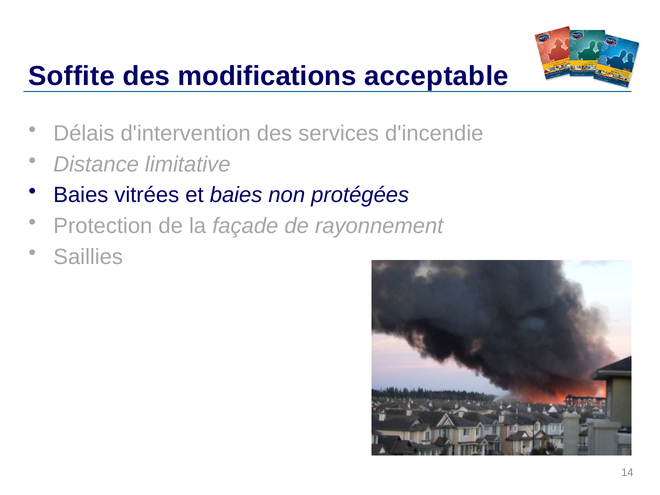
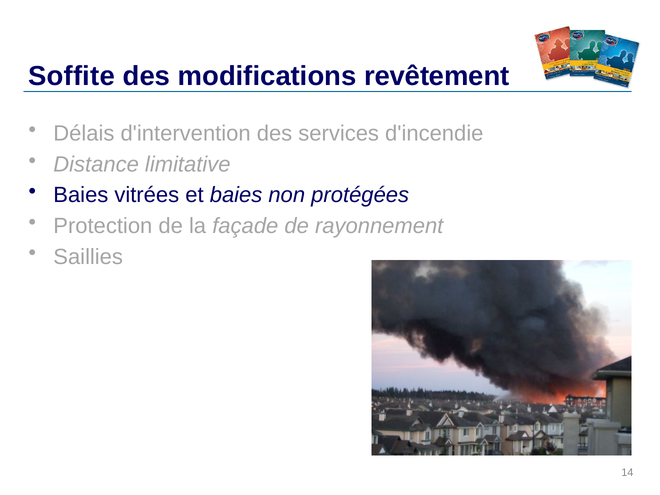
acceptable: acceptable -> revêtement (437, 76)
